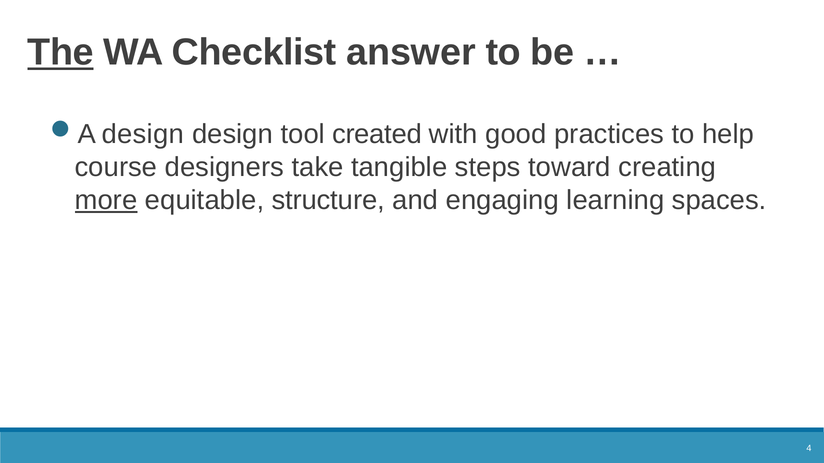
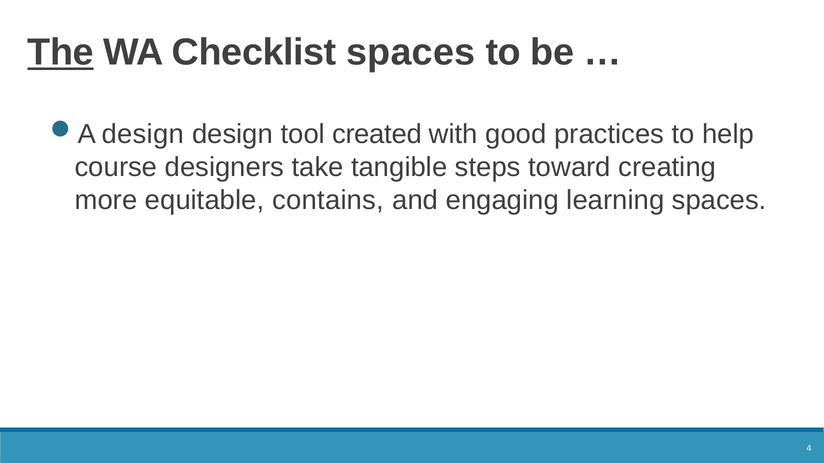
Checklist answer: answer -> spaces (411, 53)
more underline: present -> none (106, 200)
structure: structure -> contains (328, 200)
